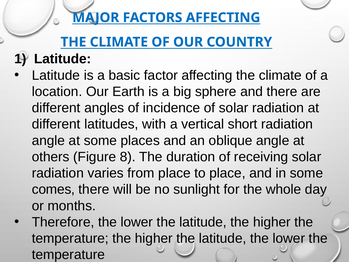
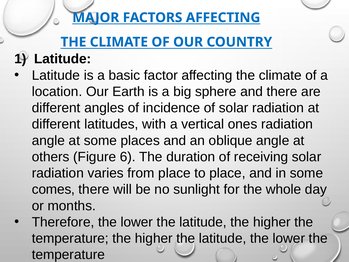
short: short -> ones (243, 124)
8: 8 -> 6 (128, 157)
